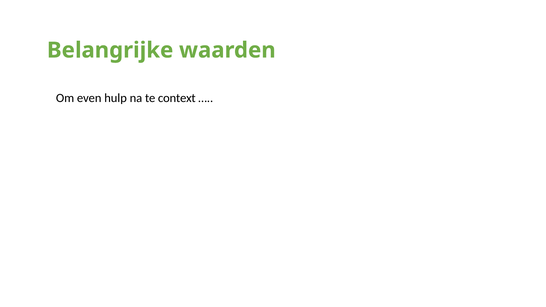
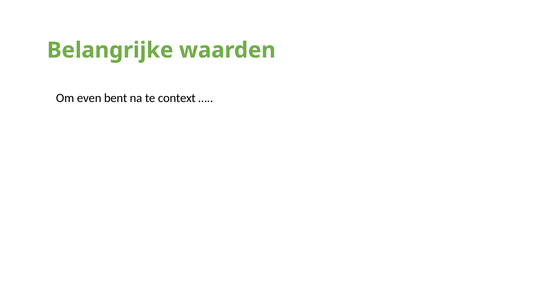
hulp: hulp -> bent (116, 98)
